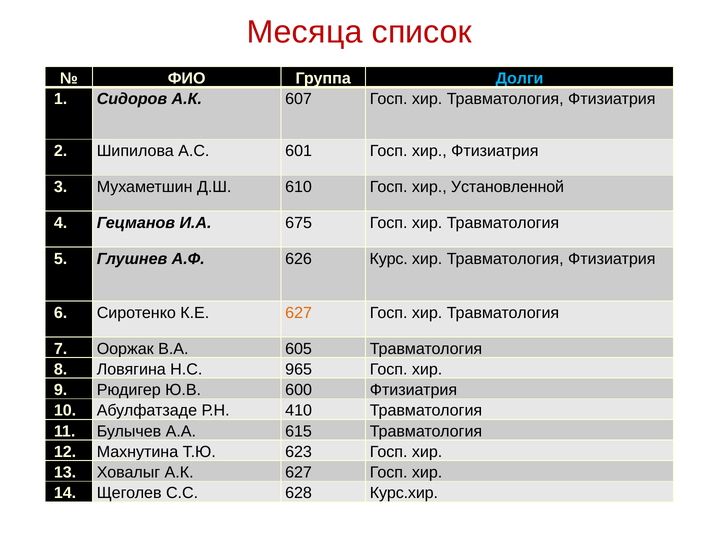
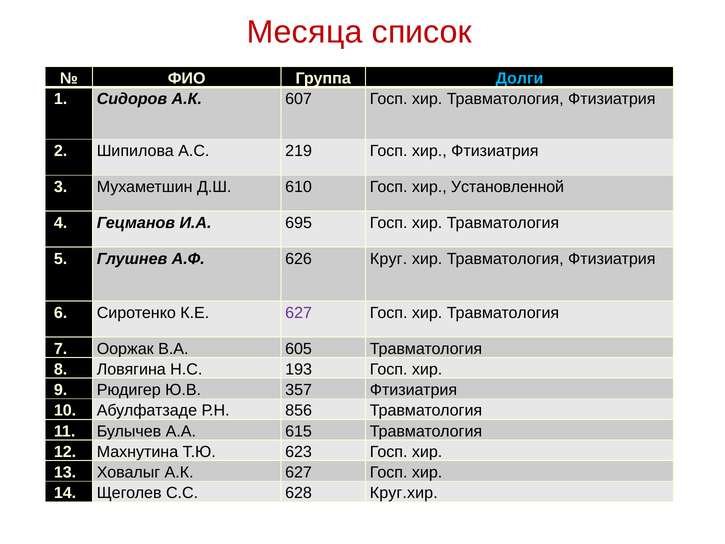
601: 601 -> 219 (299, 151)
675: 675 -> 695 (299, 223)
Курс: Курс -> Круг (389, 259)
627 colour: orange -> purple (299, 313)
965: 965 -> 193 (299, 369)
600: 600 -> 357 (299, 390)
410: 410 -> 856 (299, 410)
Курс.хир: Курс.хир -> Круг.хир (404, 493)
